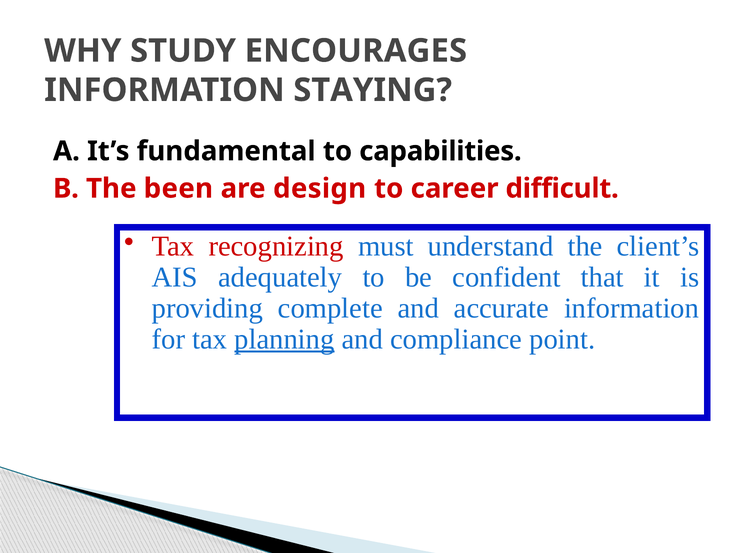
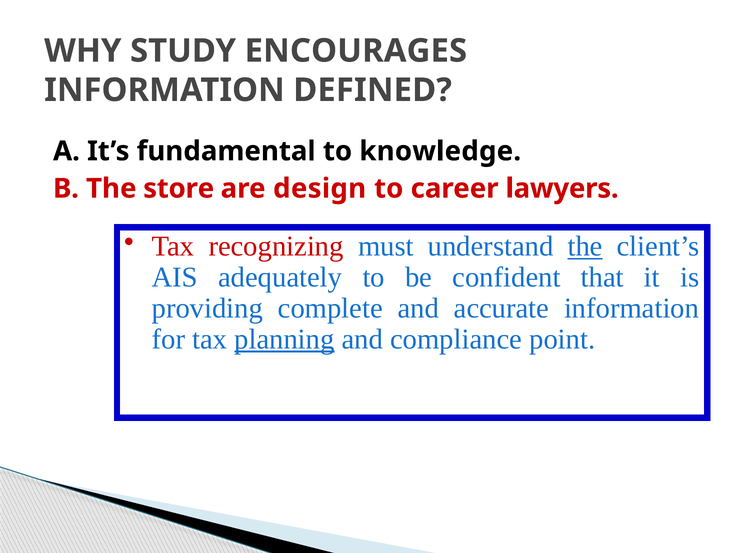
STAYING: STAYING -> DEFINED (373, 90)
capabilities: capabilities -> knowledge (440, 151)
been: been -> store (179, 189)
difficult: difficult -> lawyers (562, 189)
the underline: none -> present (585, 247)
